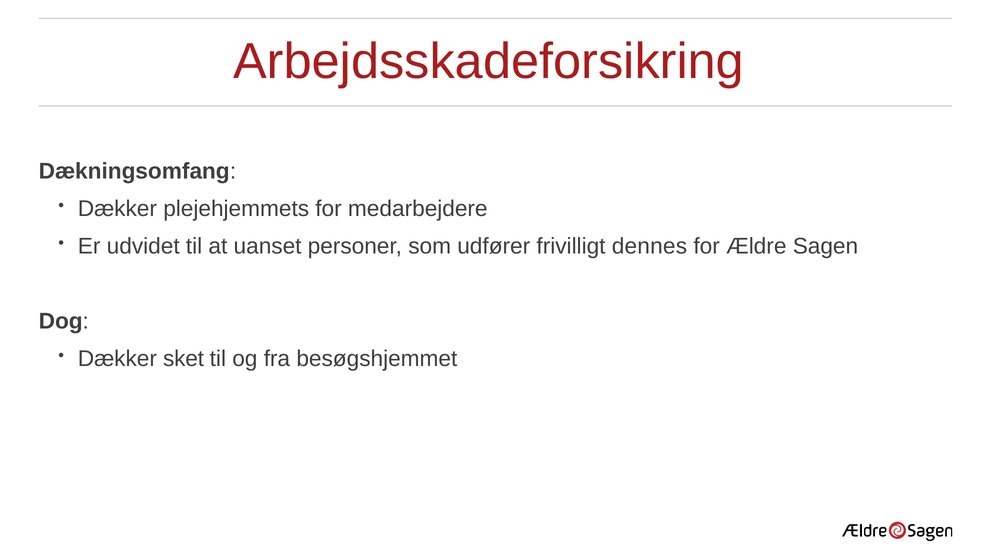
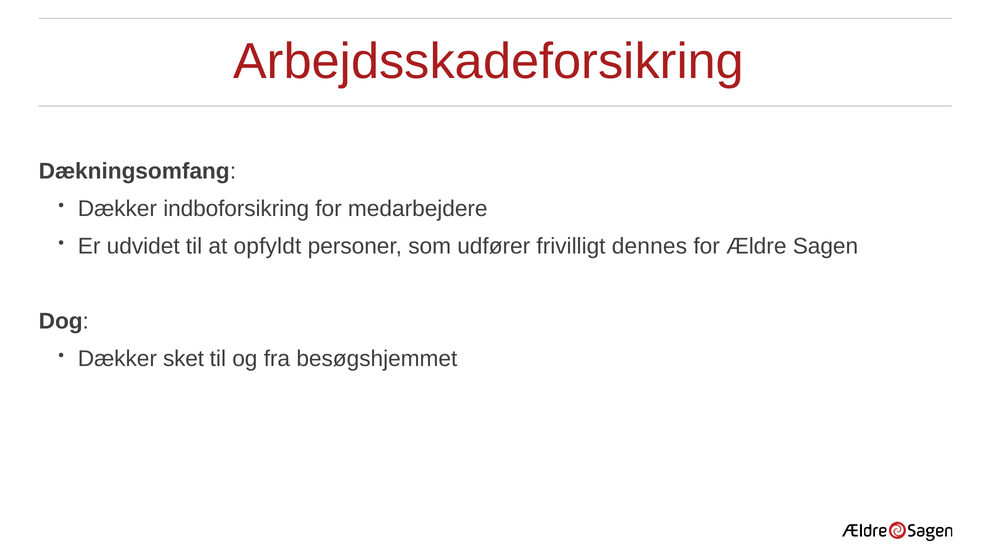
plejehjemmets: plejehjemmets -> indboforsikring (236, 209)
uanset: uanset -> opfyldt (267, 246)
